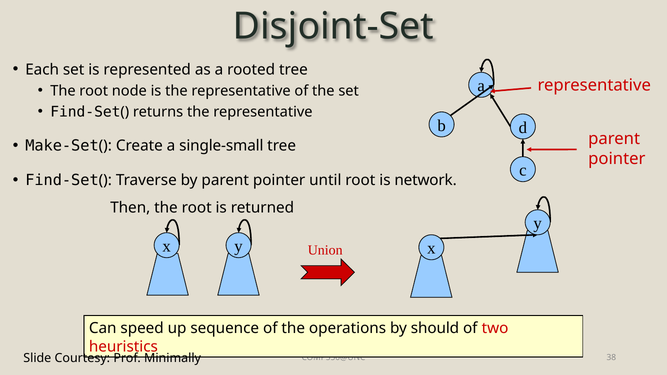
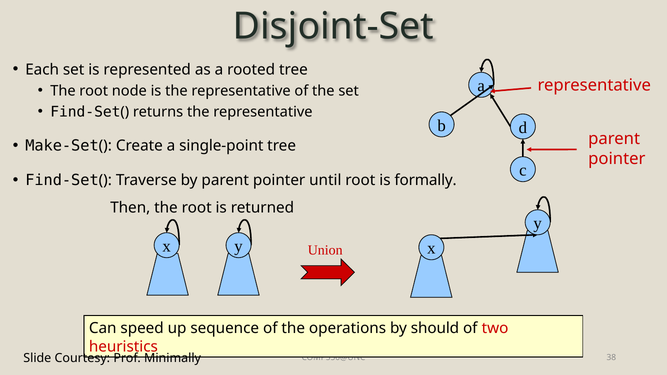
single-small: single-small -> single-point (221, 146)
network: network -> formally (426, 180)
